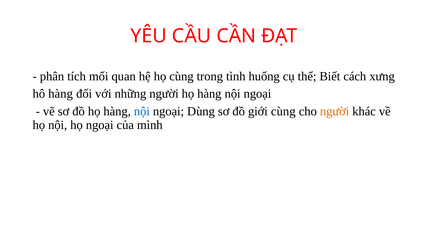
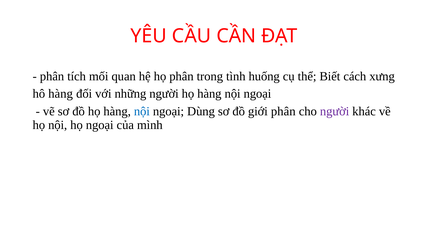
họ cùng: cùng -> phân (181, 76)
giới cùng: cùng -> phân (283, 111)
người colour: orange -> purple (335, 111)
